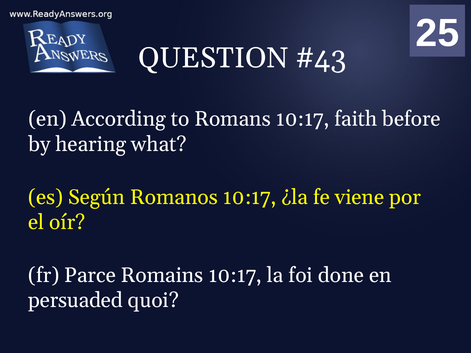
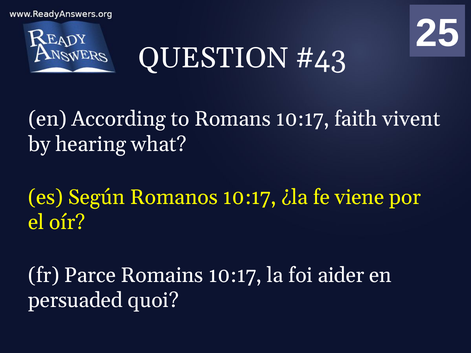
before: before -> vivent (411, 119)
done: done -> aider (341, 275)
